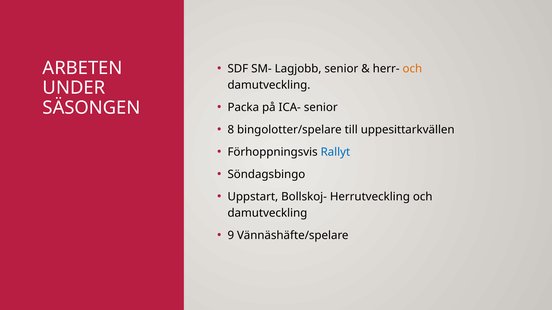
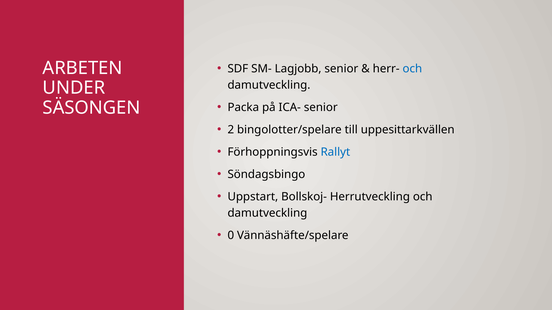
och colour: orange -> blue (412, 69)
8: 8 -> 2 (231, 130)
9: 9 -> 0 (231, 236)
